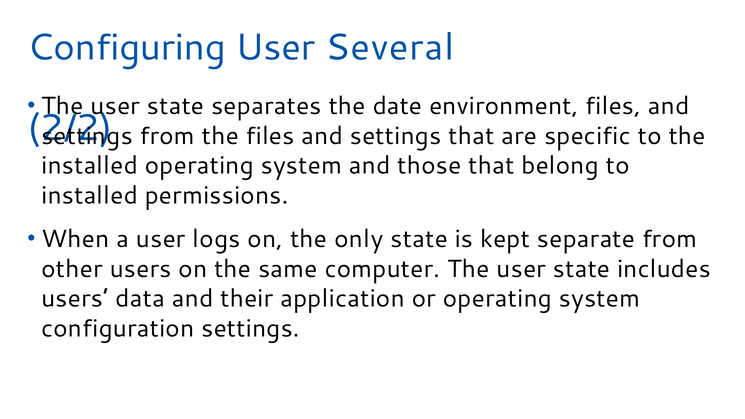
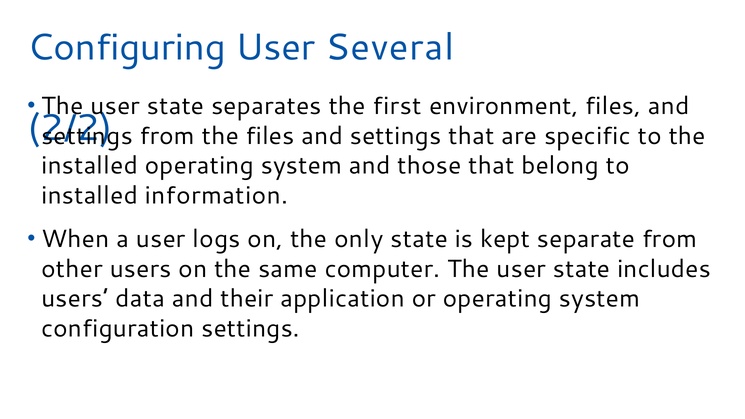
date: date -> first (397, 106)
permissions: permissions -> information (216, 195)
